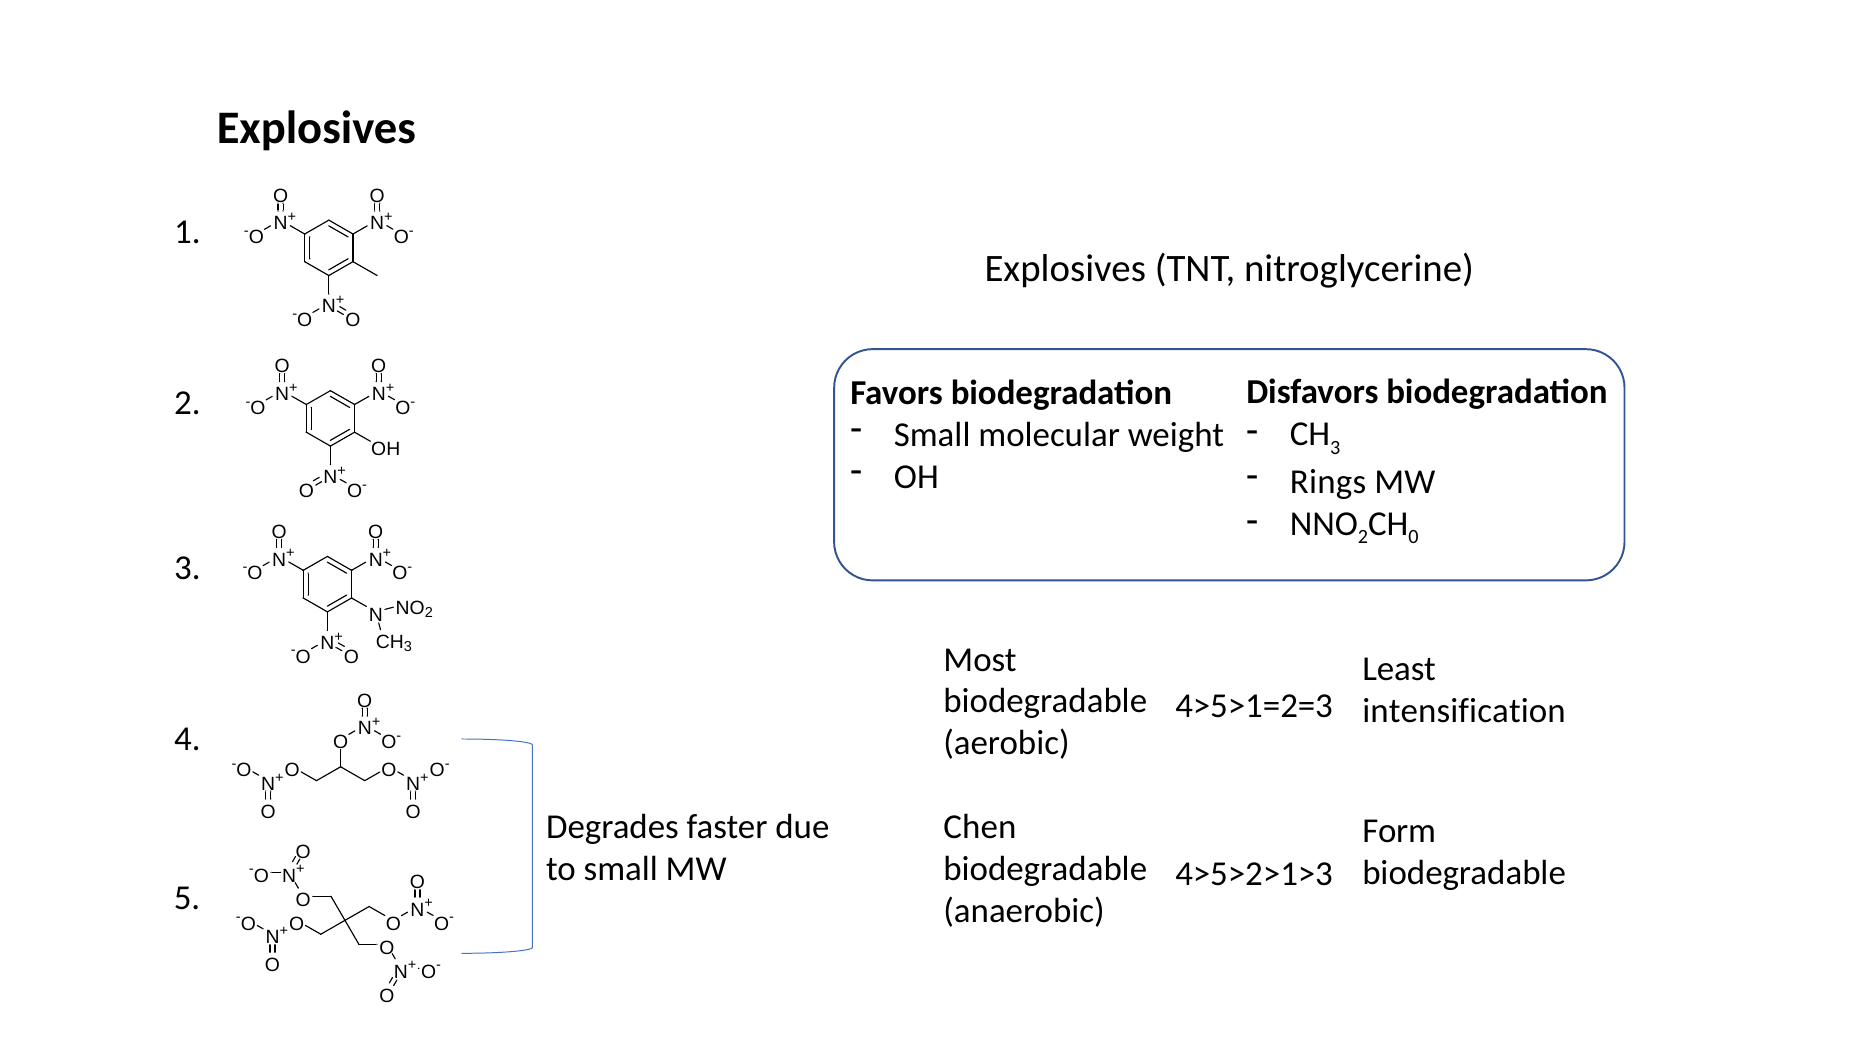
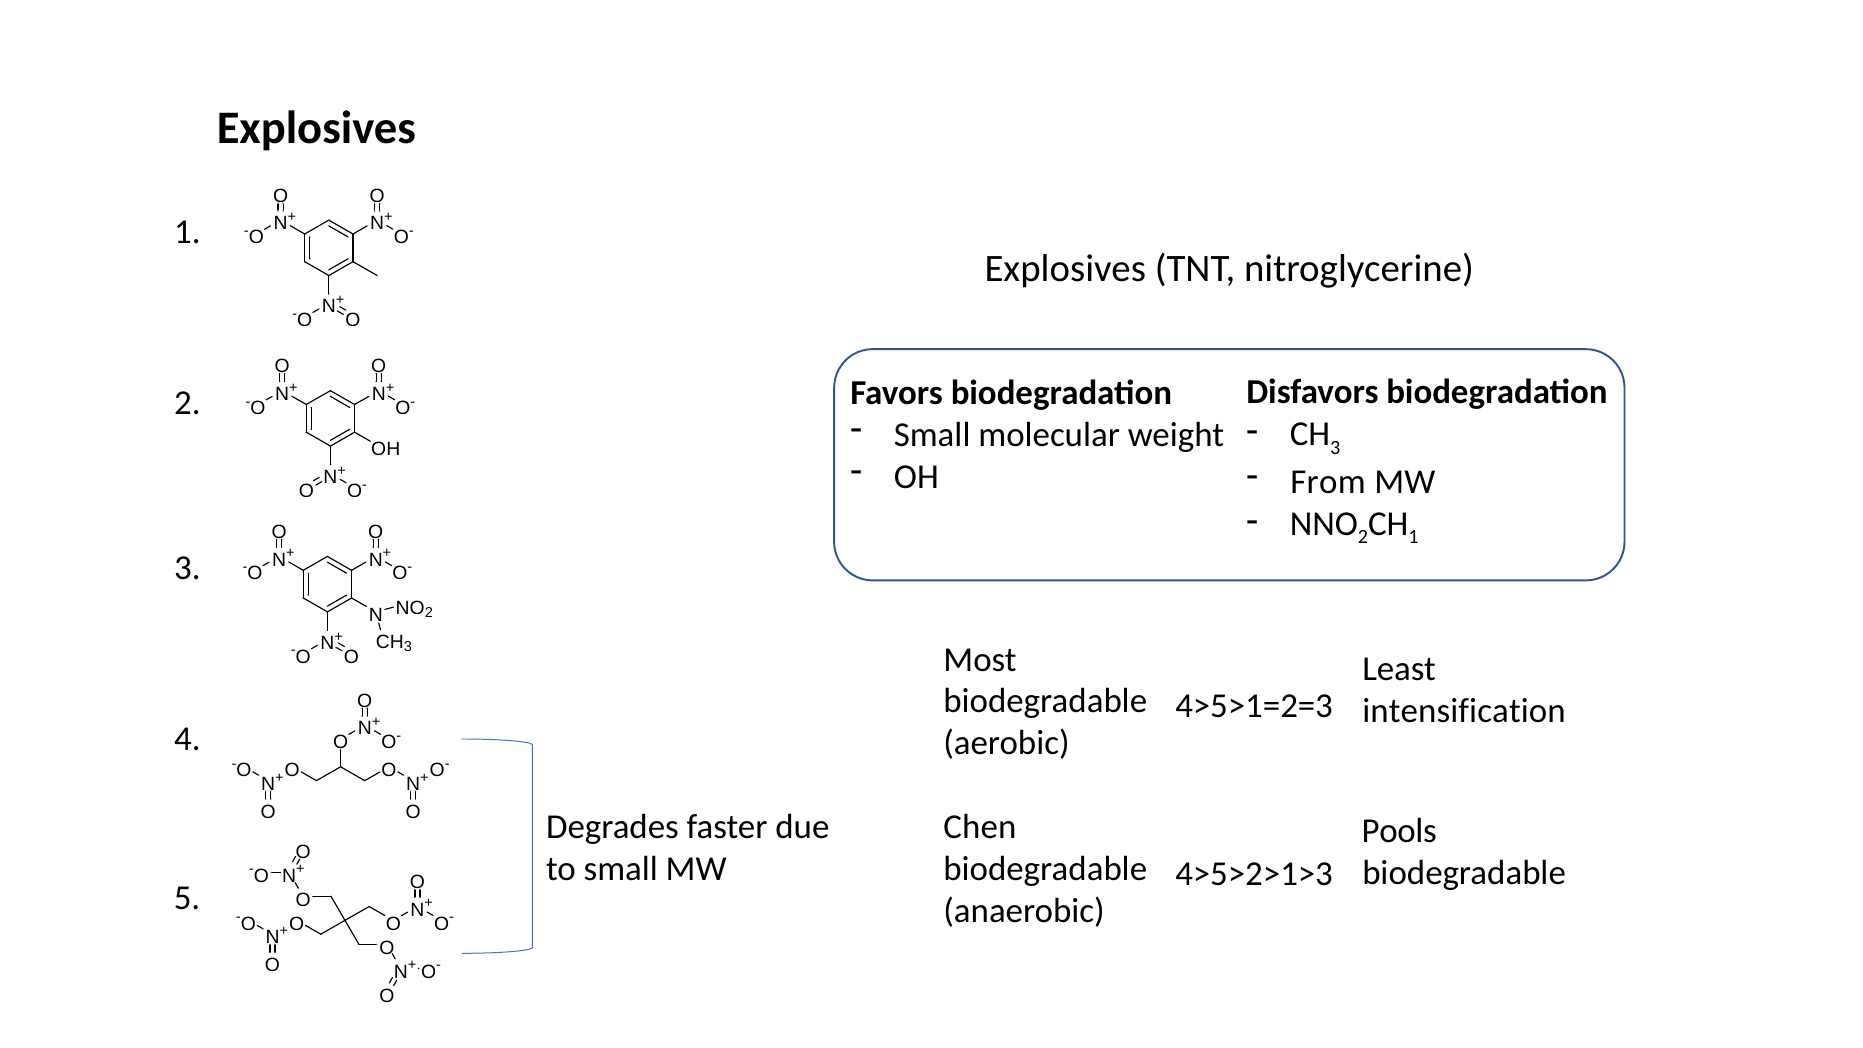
Rings: Rings -> From (1328, 482)
0: 0 -> 1 (1414, 537)
Form: Form -> Pools (1399, 831)
